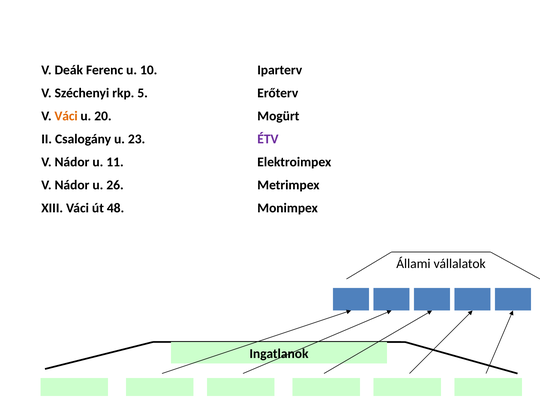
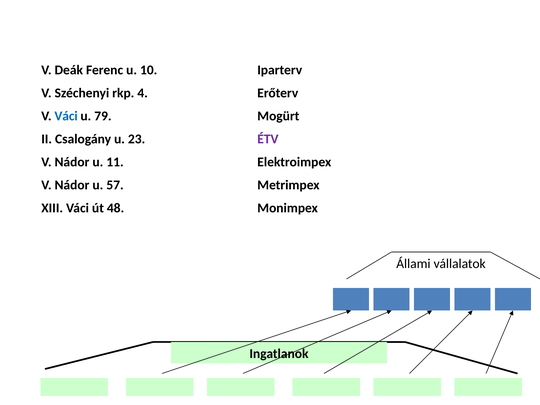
5: 5 -> 4 (143, 93)
Váci colour: orange -> blue (66, 116)
20: 20 -> 79 (103, 116)
26: 26 -> 57 (115, 185)
